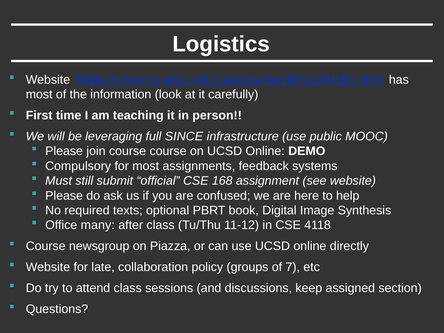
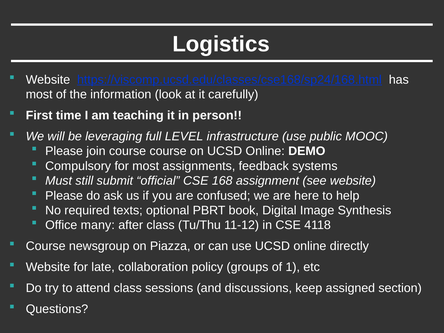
SINCE: SINCE -> LEVEL (184, 136)
7: 7 -> 1 (293, 267)
